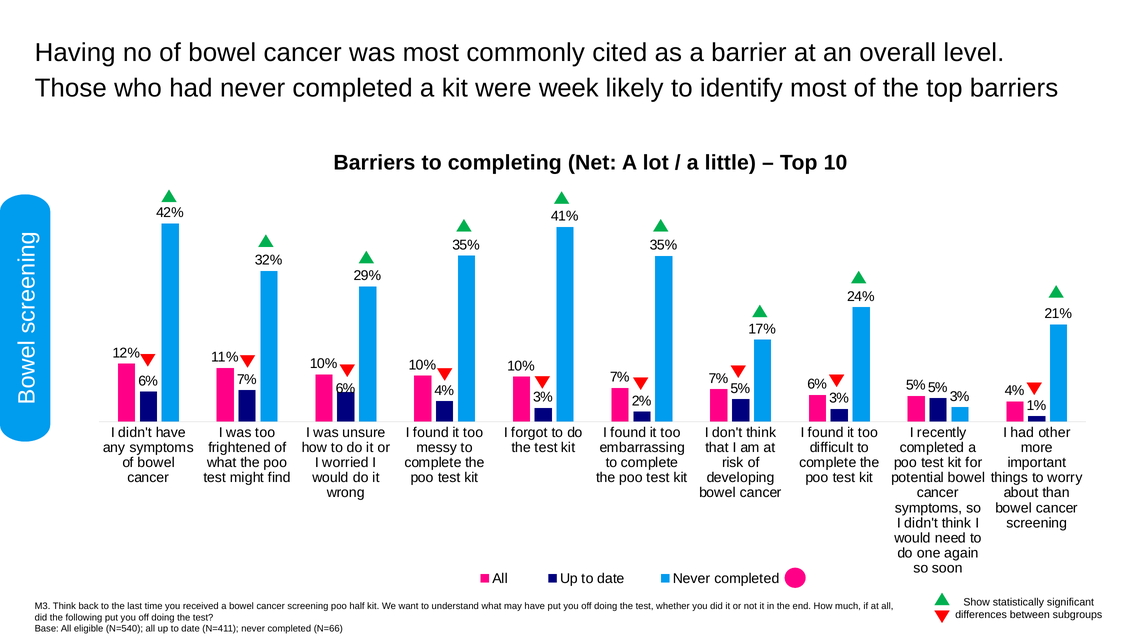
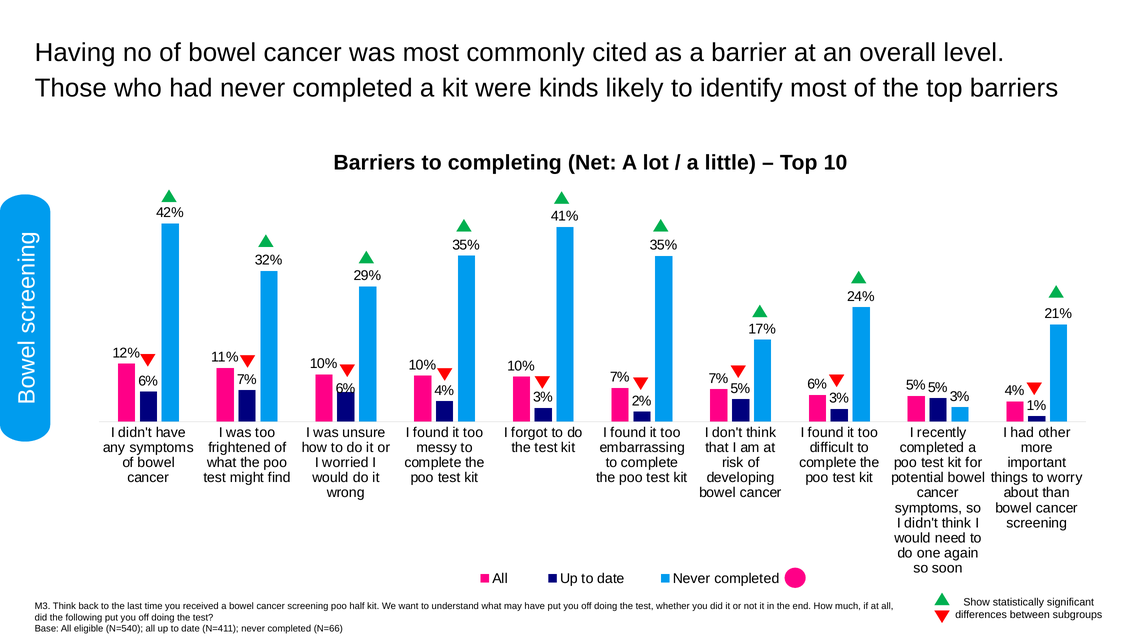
week: week -> kinds (569, 88)
